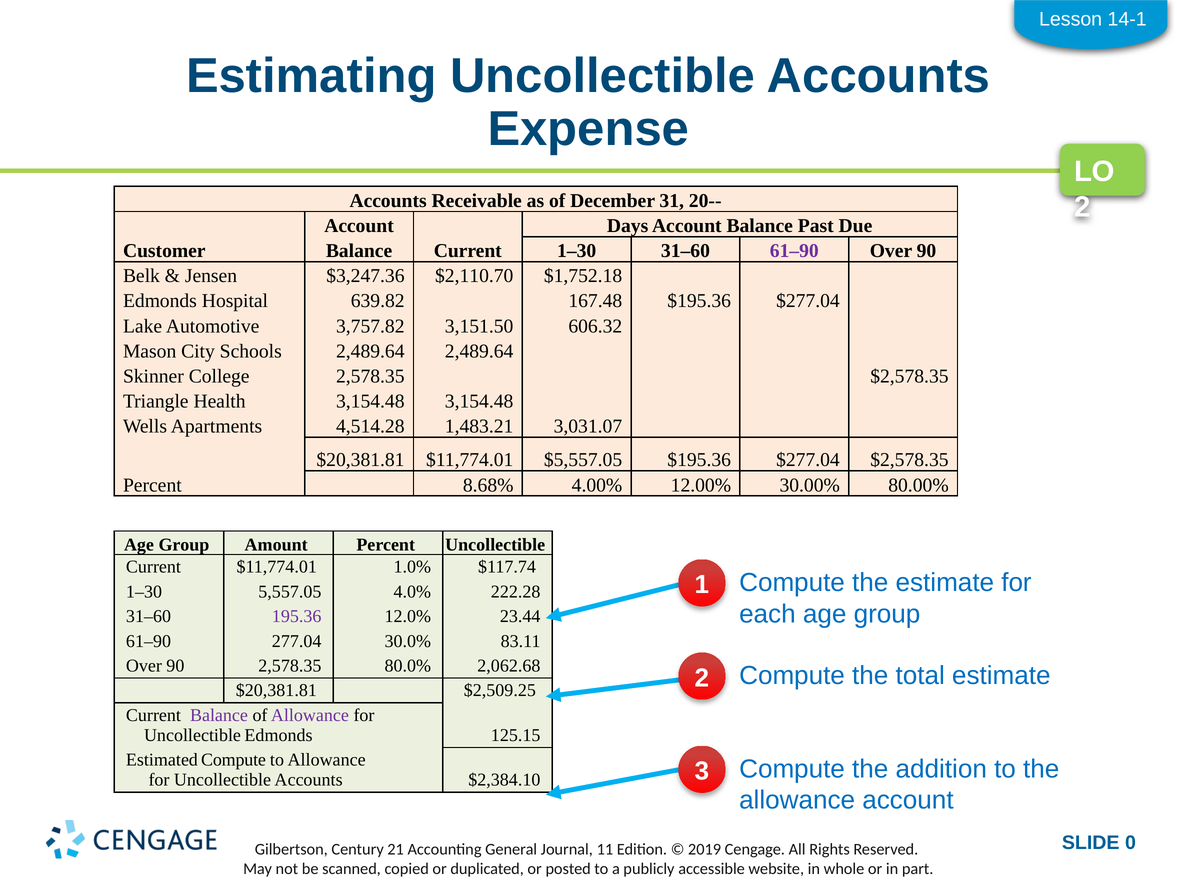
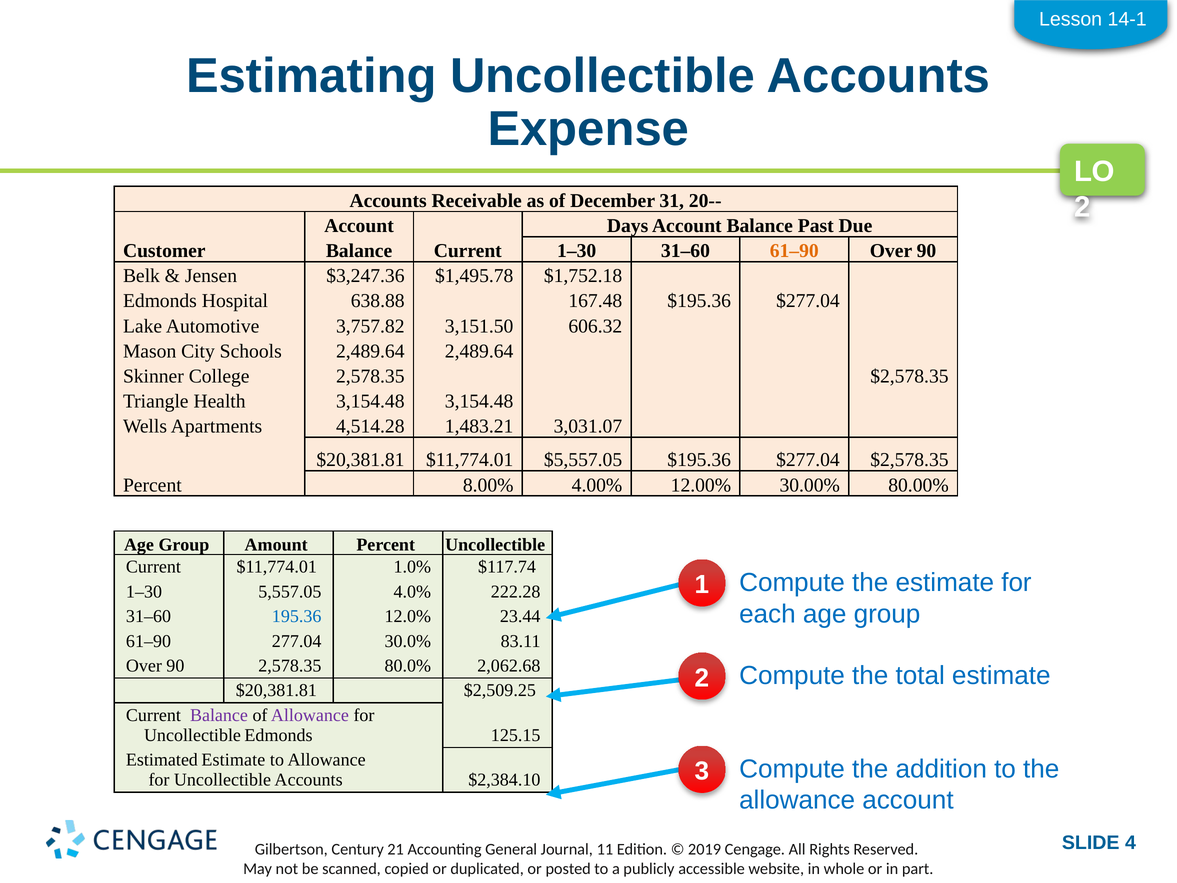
61–90 colour: purple -> orange (794, 251)
$2,110.70: $2,110.70 -> $1,495.78 (474, 276)
639.82: 639.82 -> 638.88 (378, 301)
8.68%: 8.68% -> 8.00% (488, 485)
195.36 colour: purple -> blue (297, 616)
Estimated Compute: Compute -> Estimate (233, 760)
0: 0 -> 4 (1130, 843)
